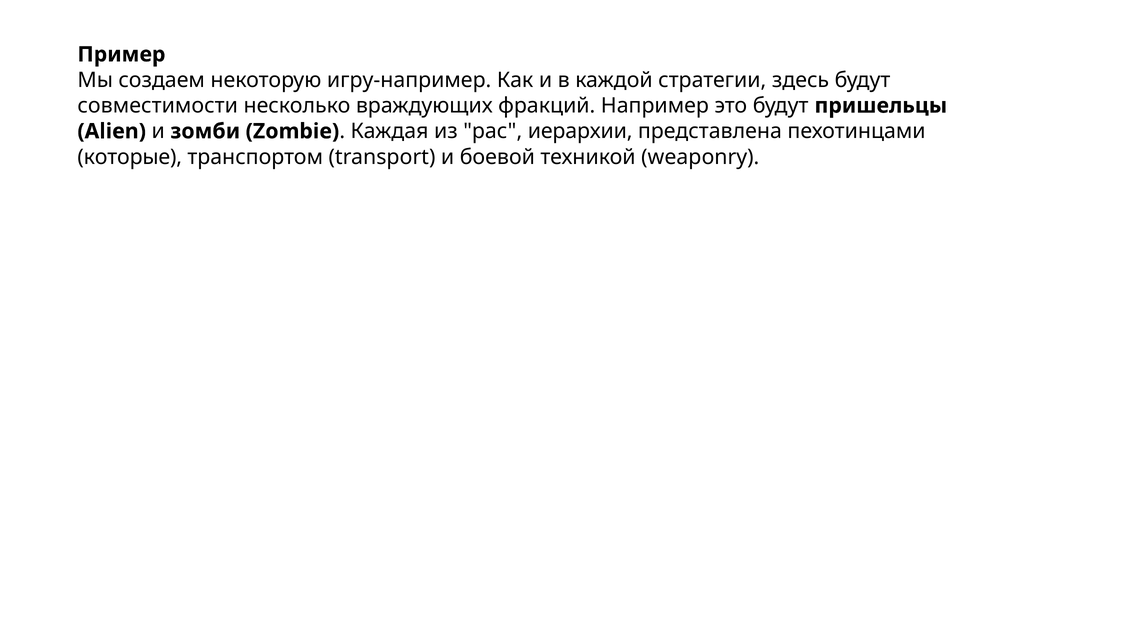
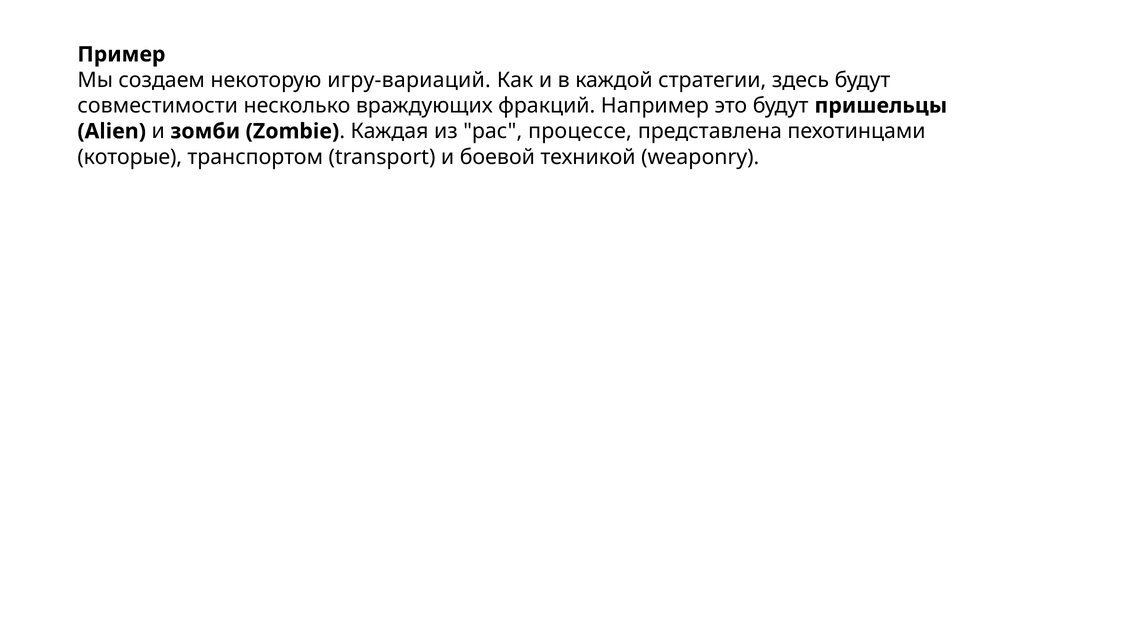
игру-например: игру-например -> игру-вариаций (409, 80)
иерархии: иерархии -> процессе (580, 131)
